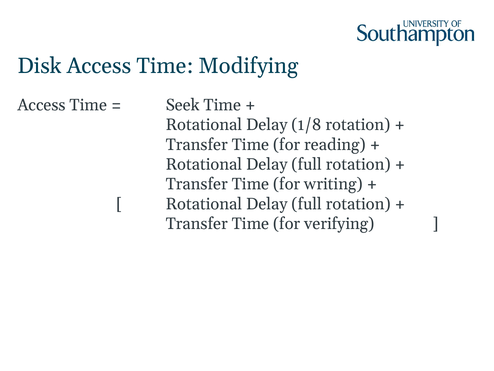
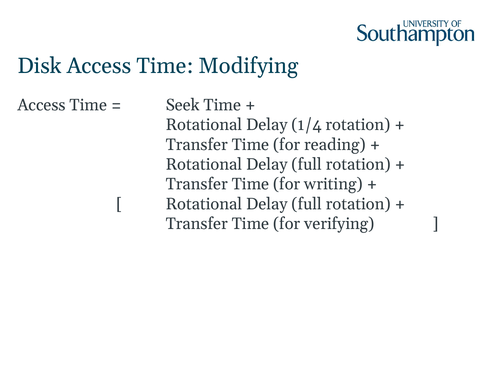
1/8: 1/8 -> 1/4 (307, 125)
